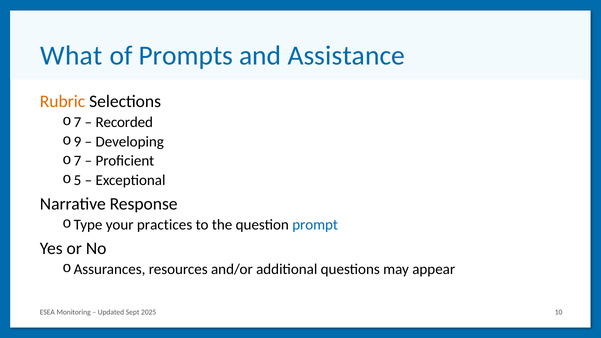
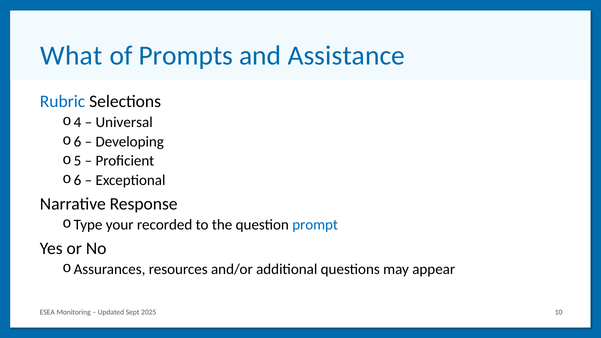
Rubric colour: orange -> blue (63, 102)
7: 7 -> 4 (77, 122)
Recorded: Recorded -> Universal (124, 122)
9: 9 -> 6 (77, 142)
7: 7 -> 5 (77, 161)
5: 5 -> 6 (77, 180)
practices: practices -> recorded (165, 225)
